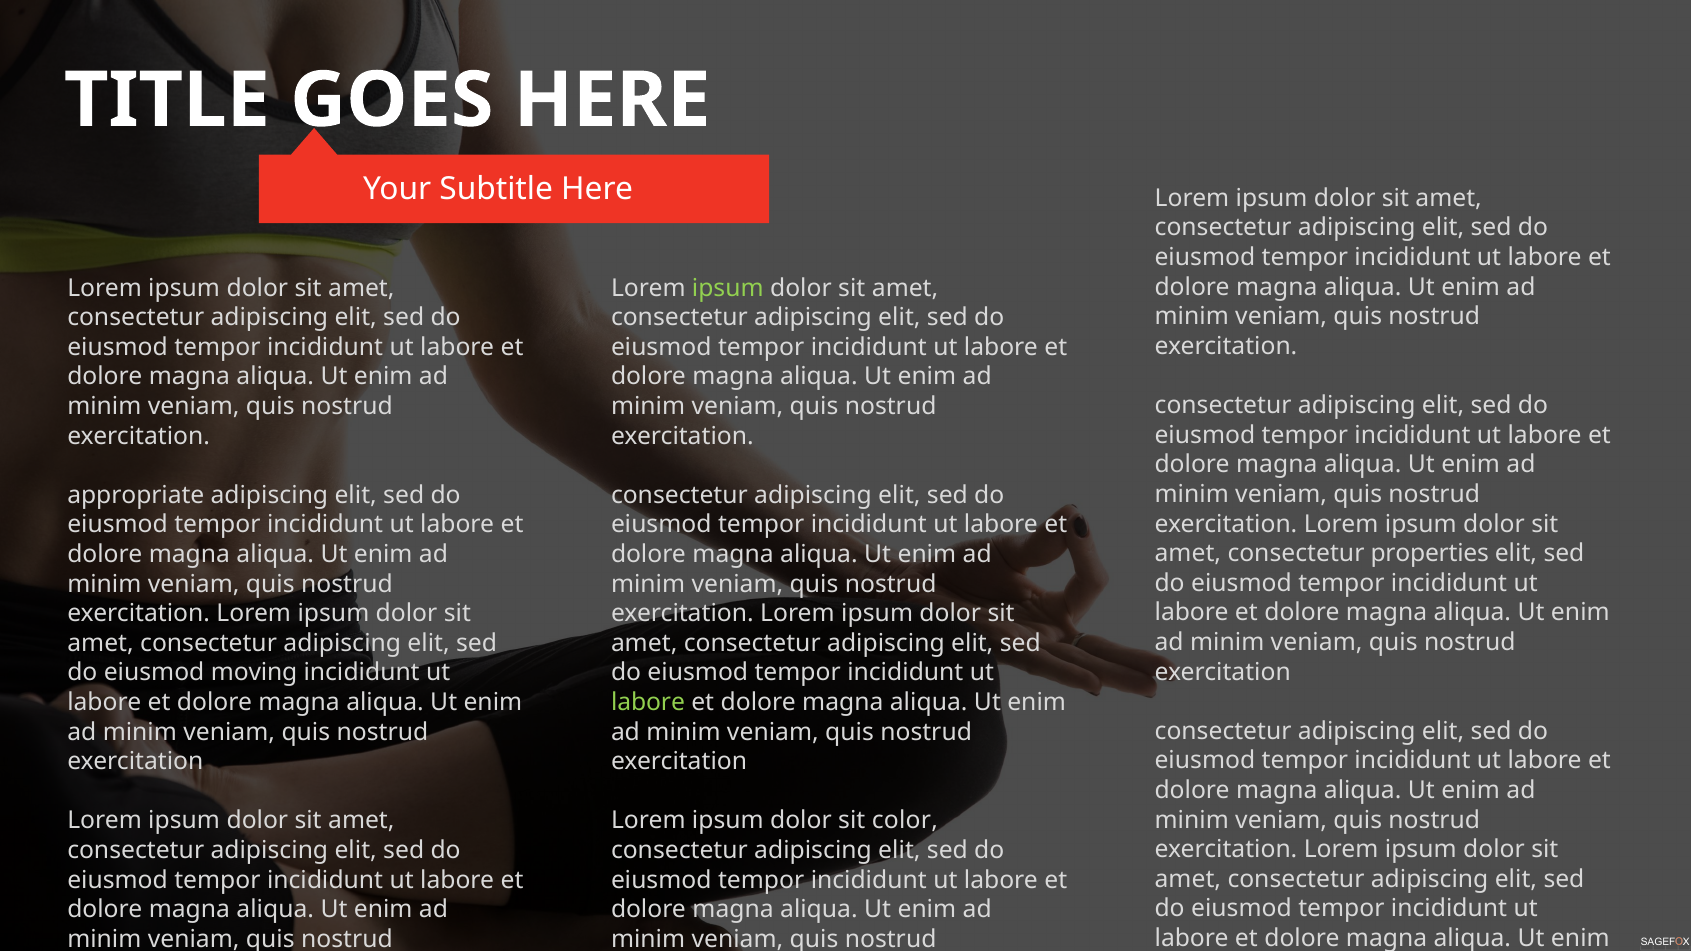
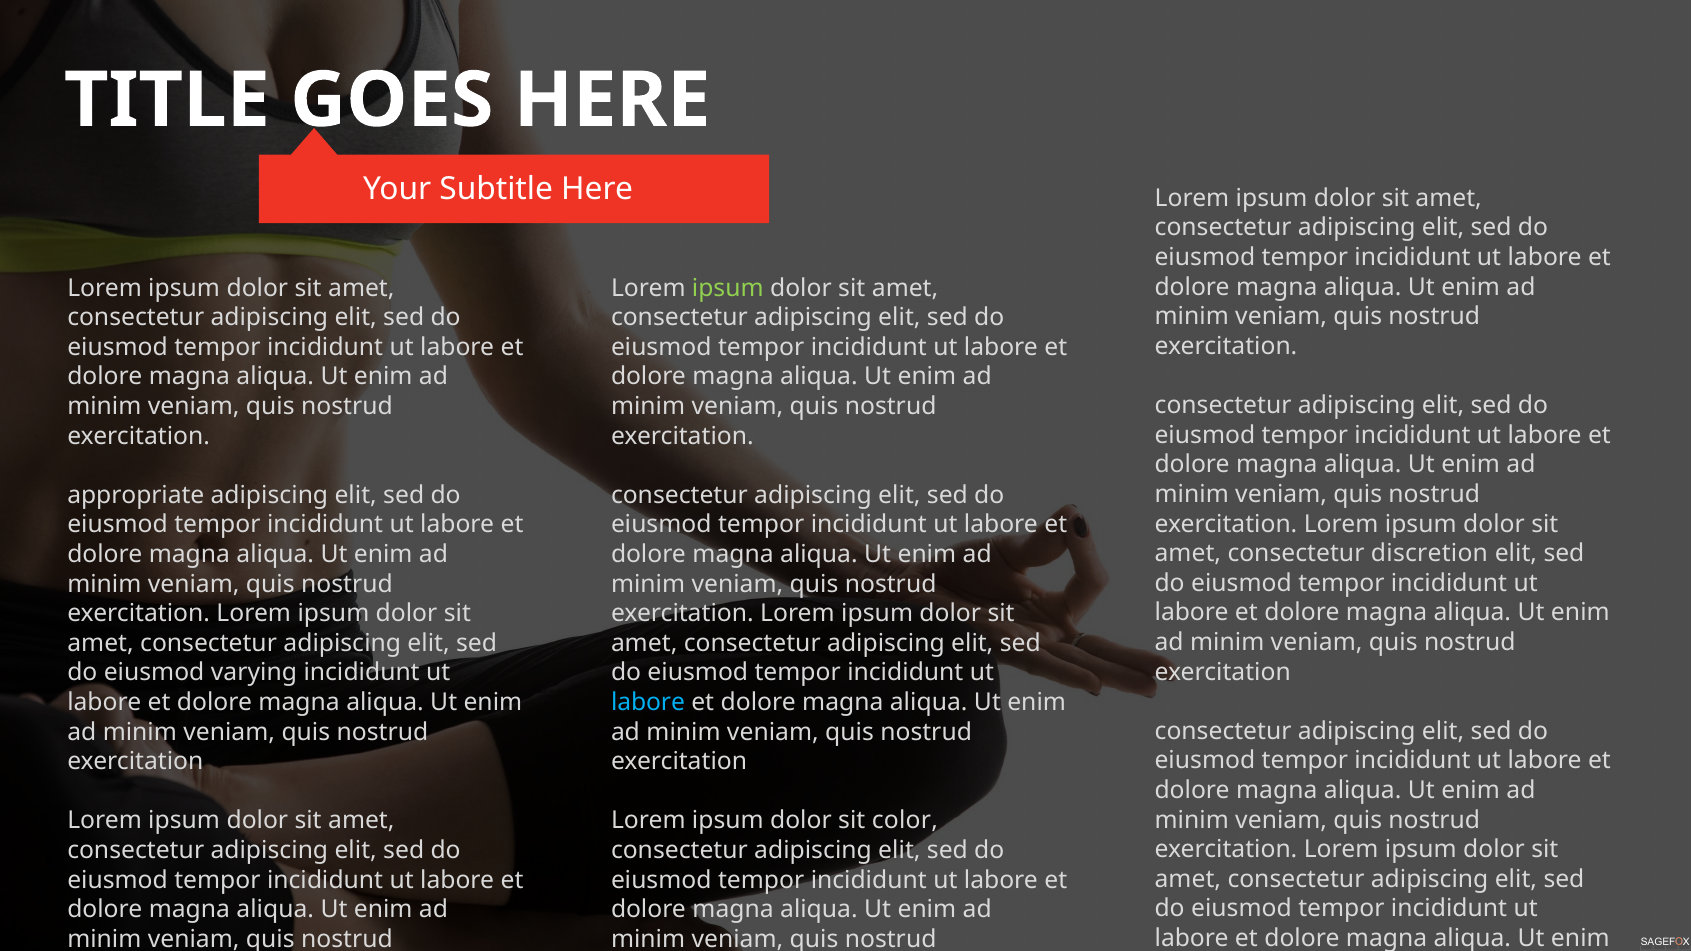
properties: properties -> discretion (1429, 554)
moving: moving -> varying (254, 673)
labore colour: light green -> light blue (648, 702)
